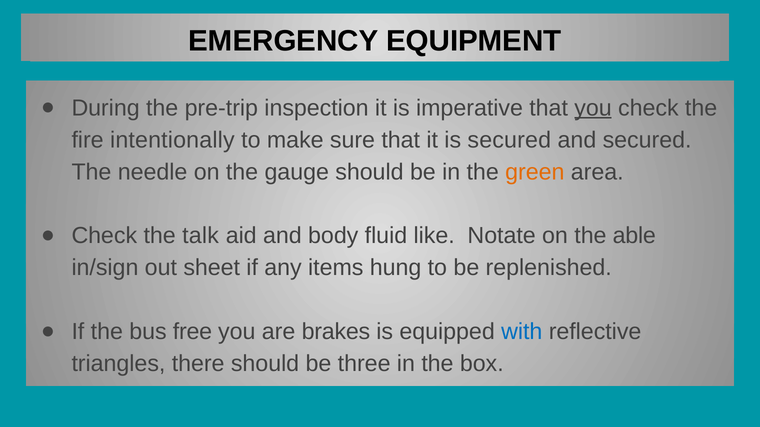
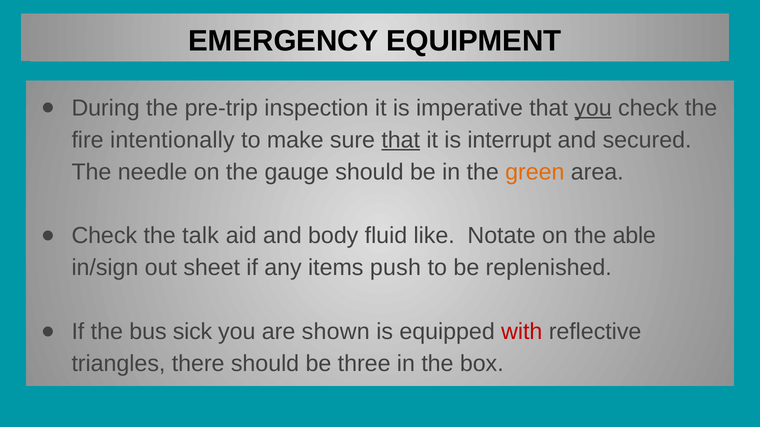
that underline: none -> present (401, 140)
is secured: secured -> interrupt (509, 140)
hung: hung -> push (395, 268)
free: free -> sick (192, 332)
brakes: brakes -> shown (336, 332)
with colour: blue -> red (522, 332)
